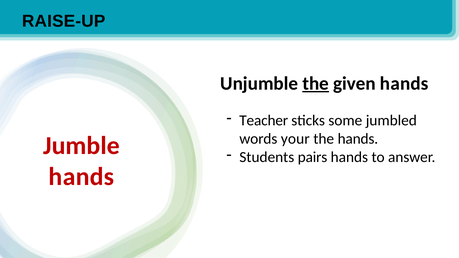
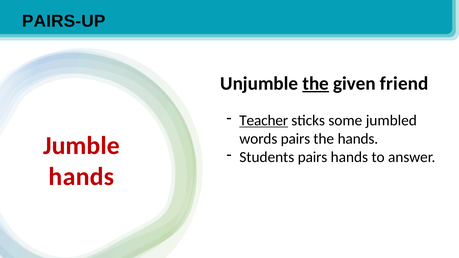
RAISE-UP: RAISE-UP -> PAIRS-UP (64, 21)
given hands: hands -> friend (404, 84)
Teacher underline: none -> present (264, 121)
words your: your -> pairs (295, 139)
